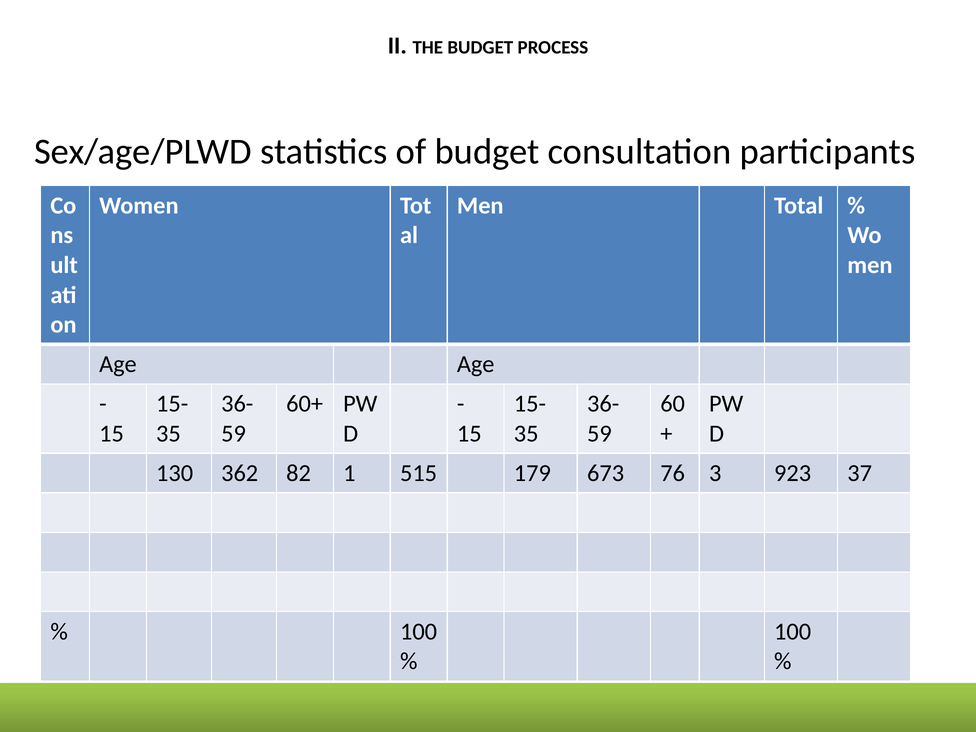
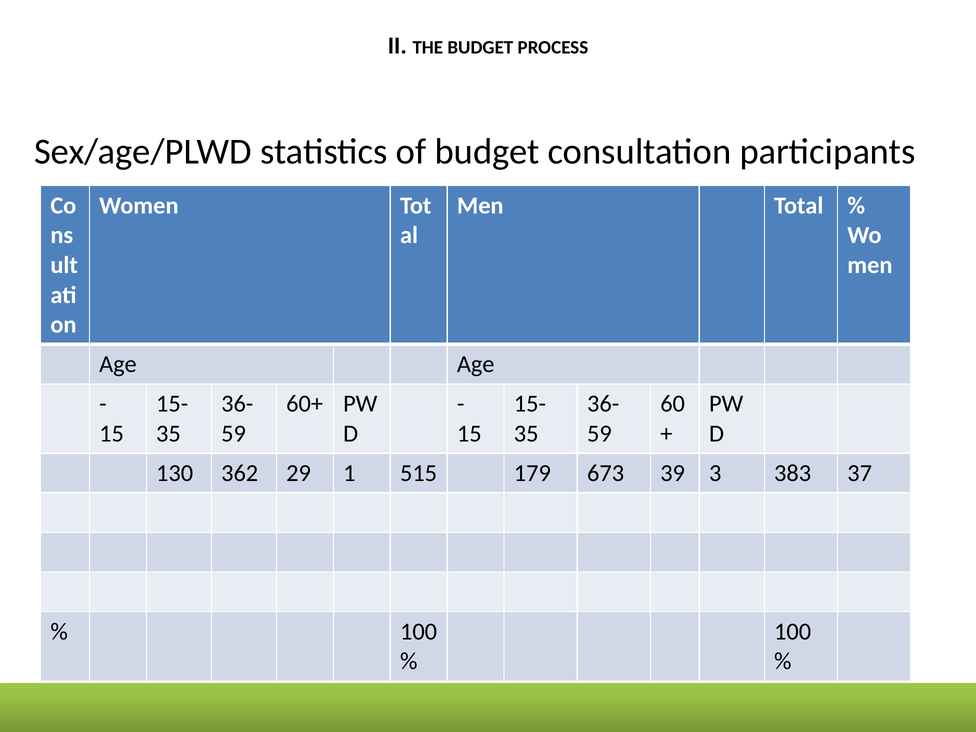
82: 82 -> 29 (299, 473)
76: 76 -> 39 (673, 473)
923: 923 -> 383 (793, 473)
